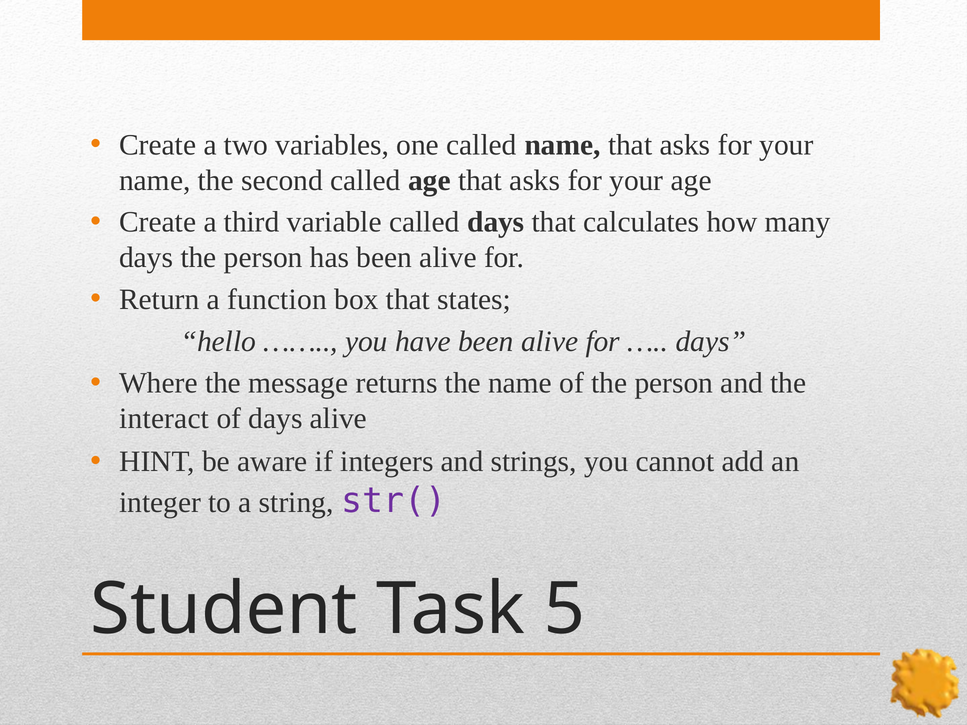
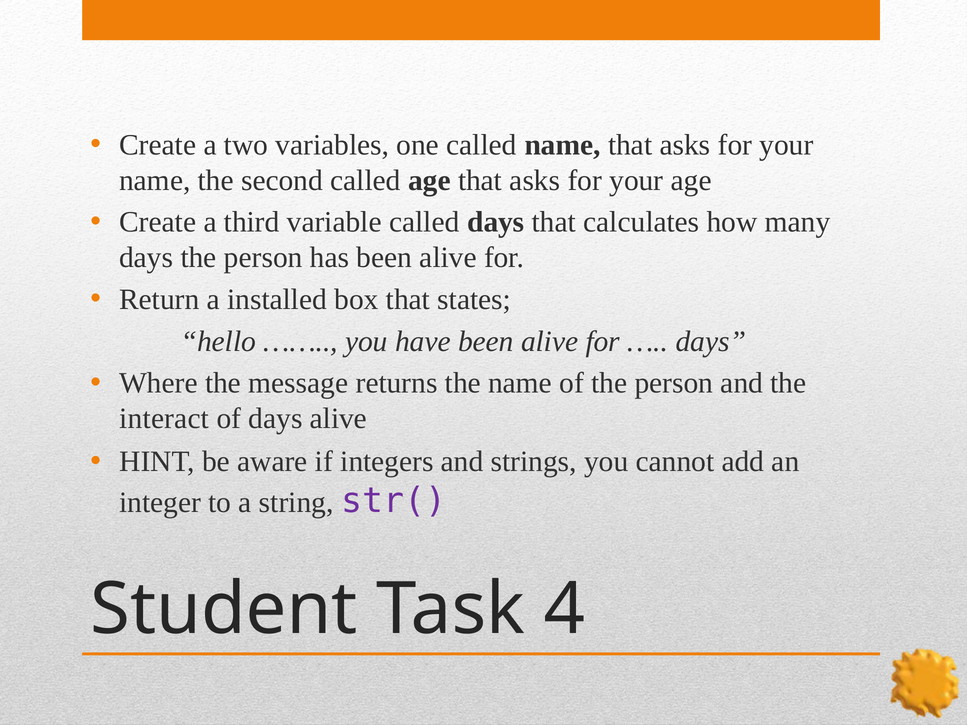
function: function -> installed (277, 300)
5: 5 -> 4 (565, 609)
